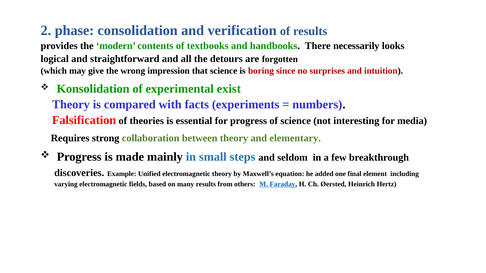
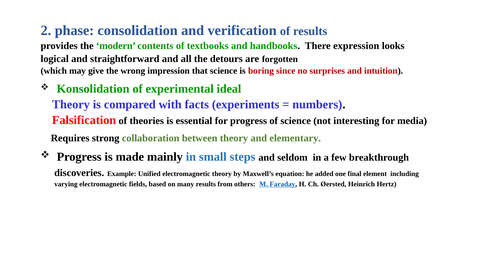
necessarily: necessarily -> expression (356, 46)
exist: exist -> ideal (229, 89)
